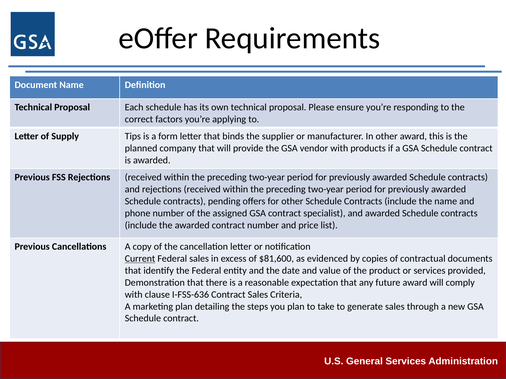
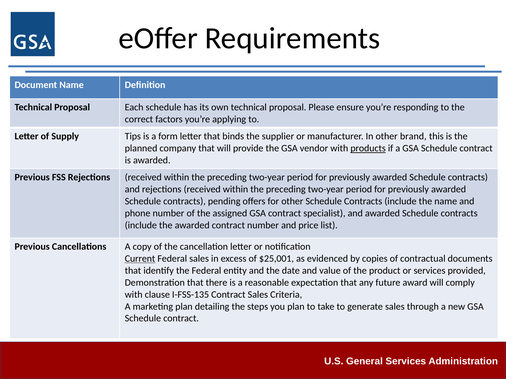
other award: award -> brand (413, 137)
products underline: none -> present (368, 149)
$81,600: $81,600 -> $25,001 (276, 259)
I-FSS-636: I-FSS-636 -> I-FSS-135 (191, 295)
